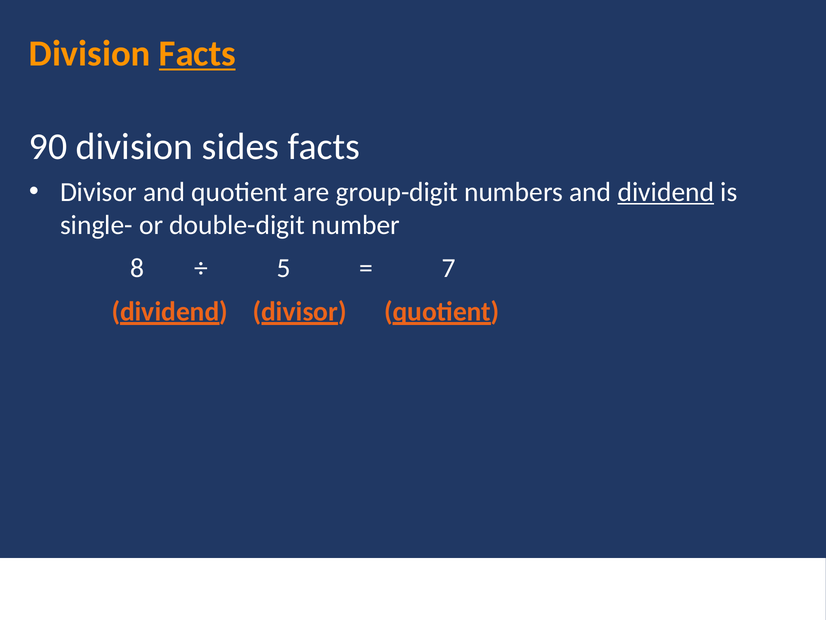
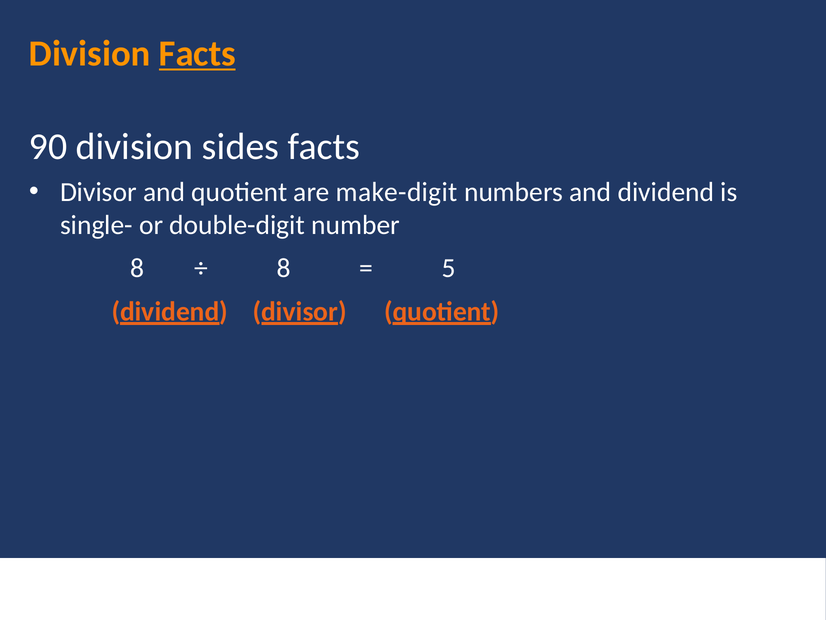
group-digit: group-digit -> make-digit (397, 192)
dividend underline: present -> none (666, 192)
5: 5 -> 8 (284, 268)
7: 7 -> 5 (449, 268)
